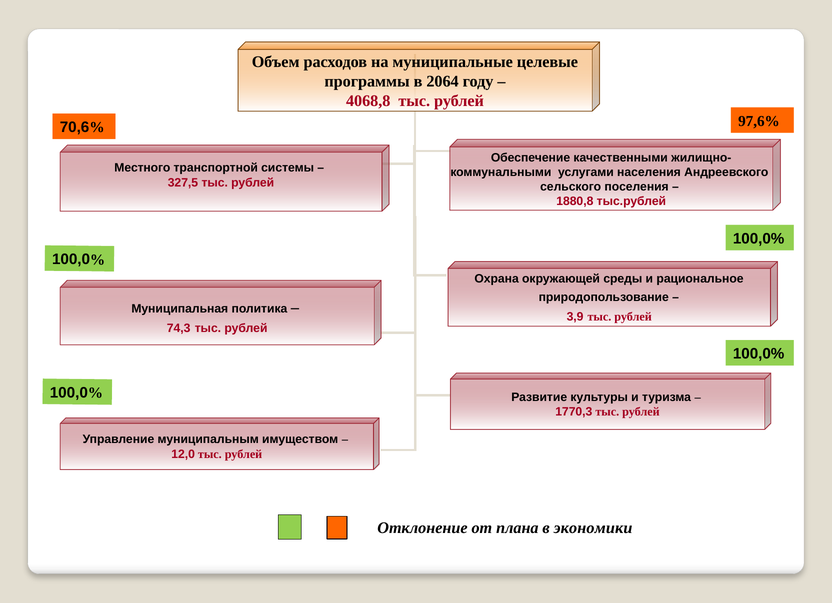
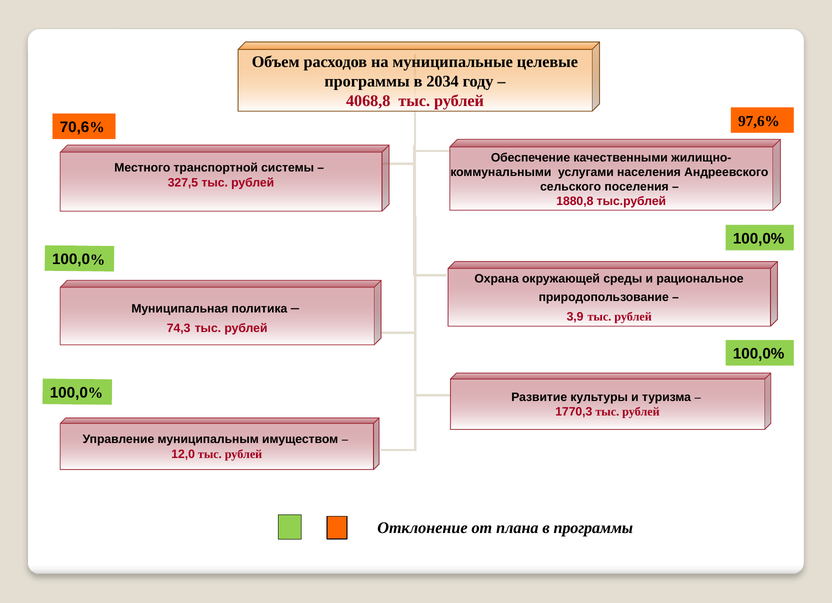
2064: 2064 -> 2034 (443, 81)
в экономики: экономики -> программы (593, 528)
